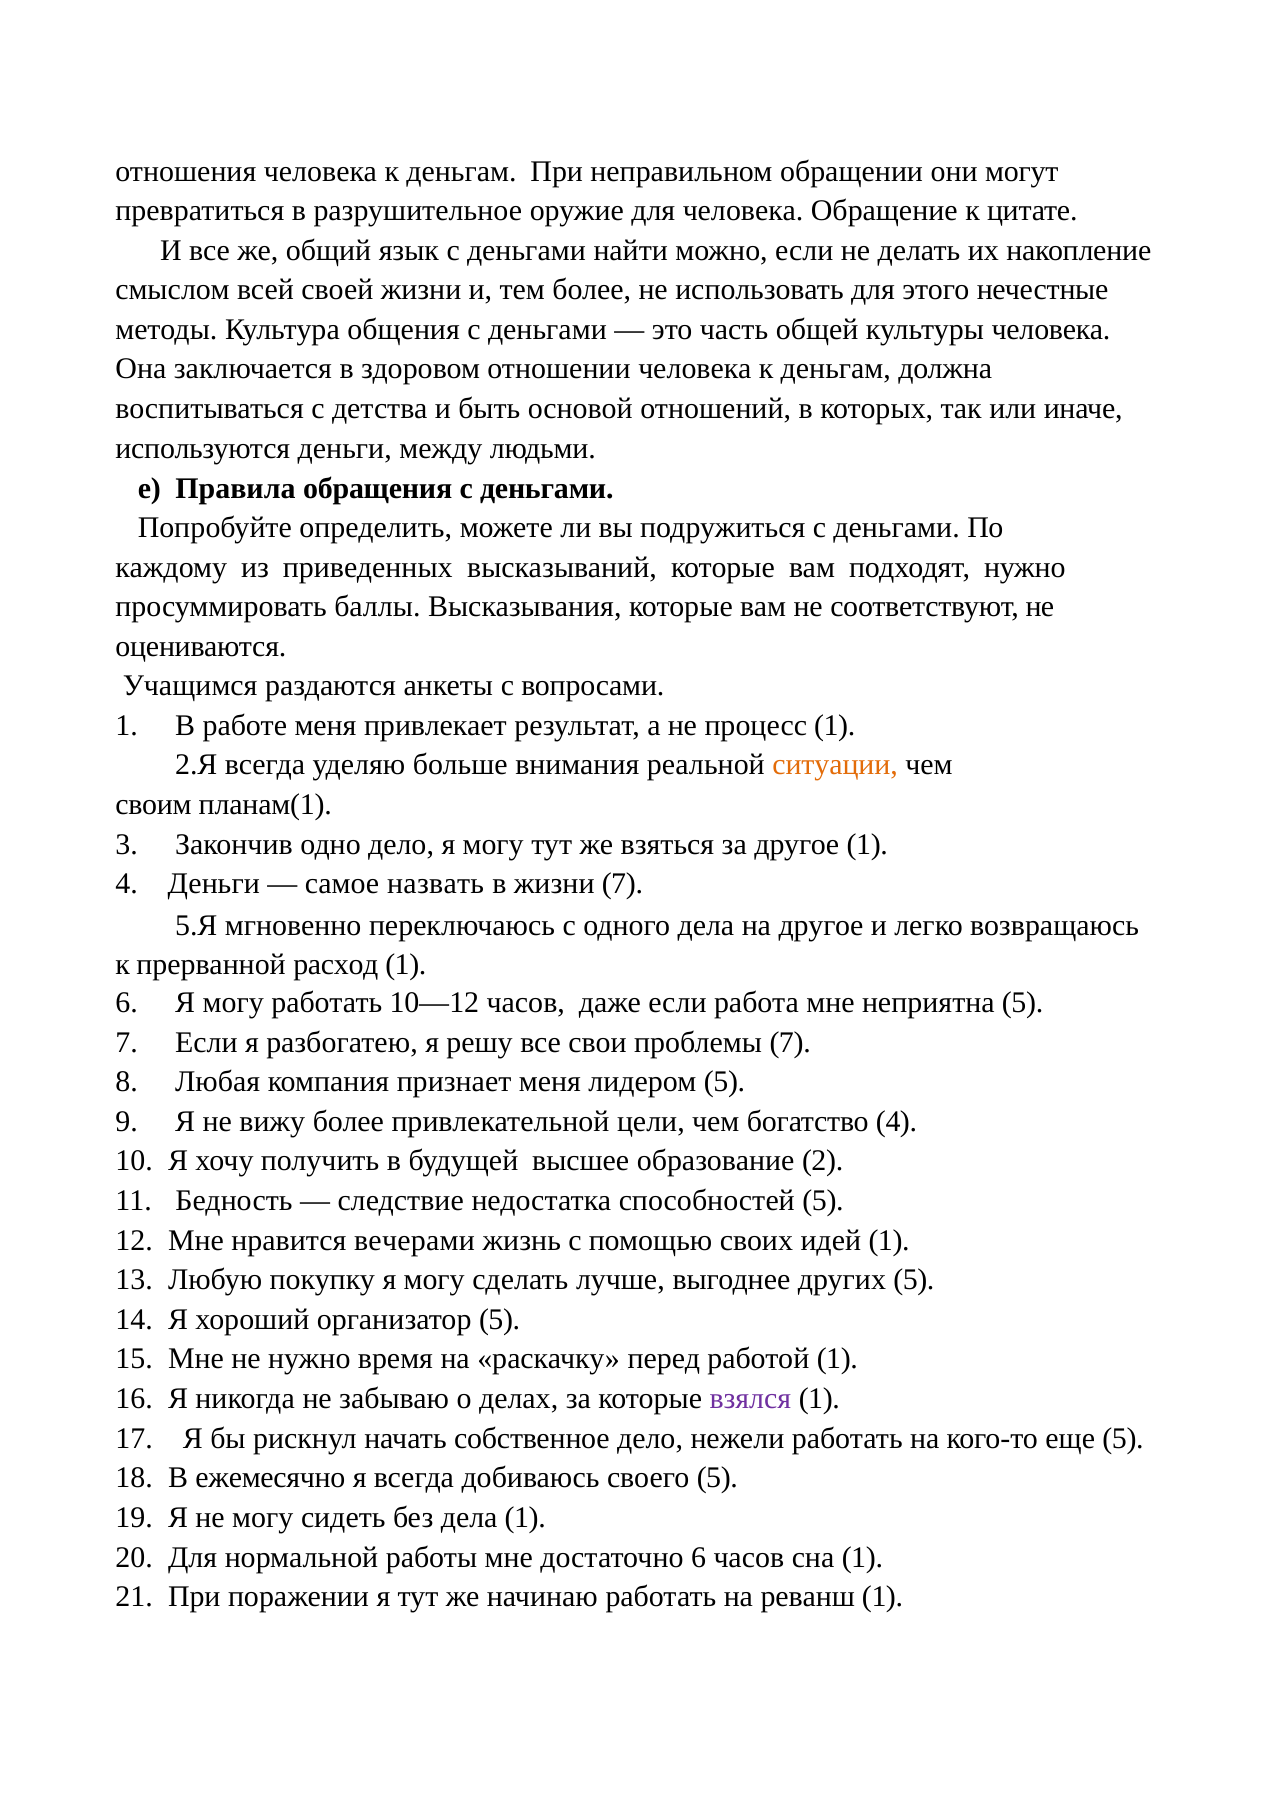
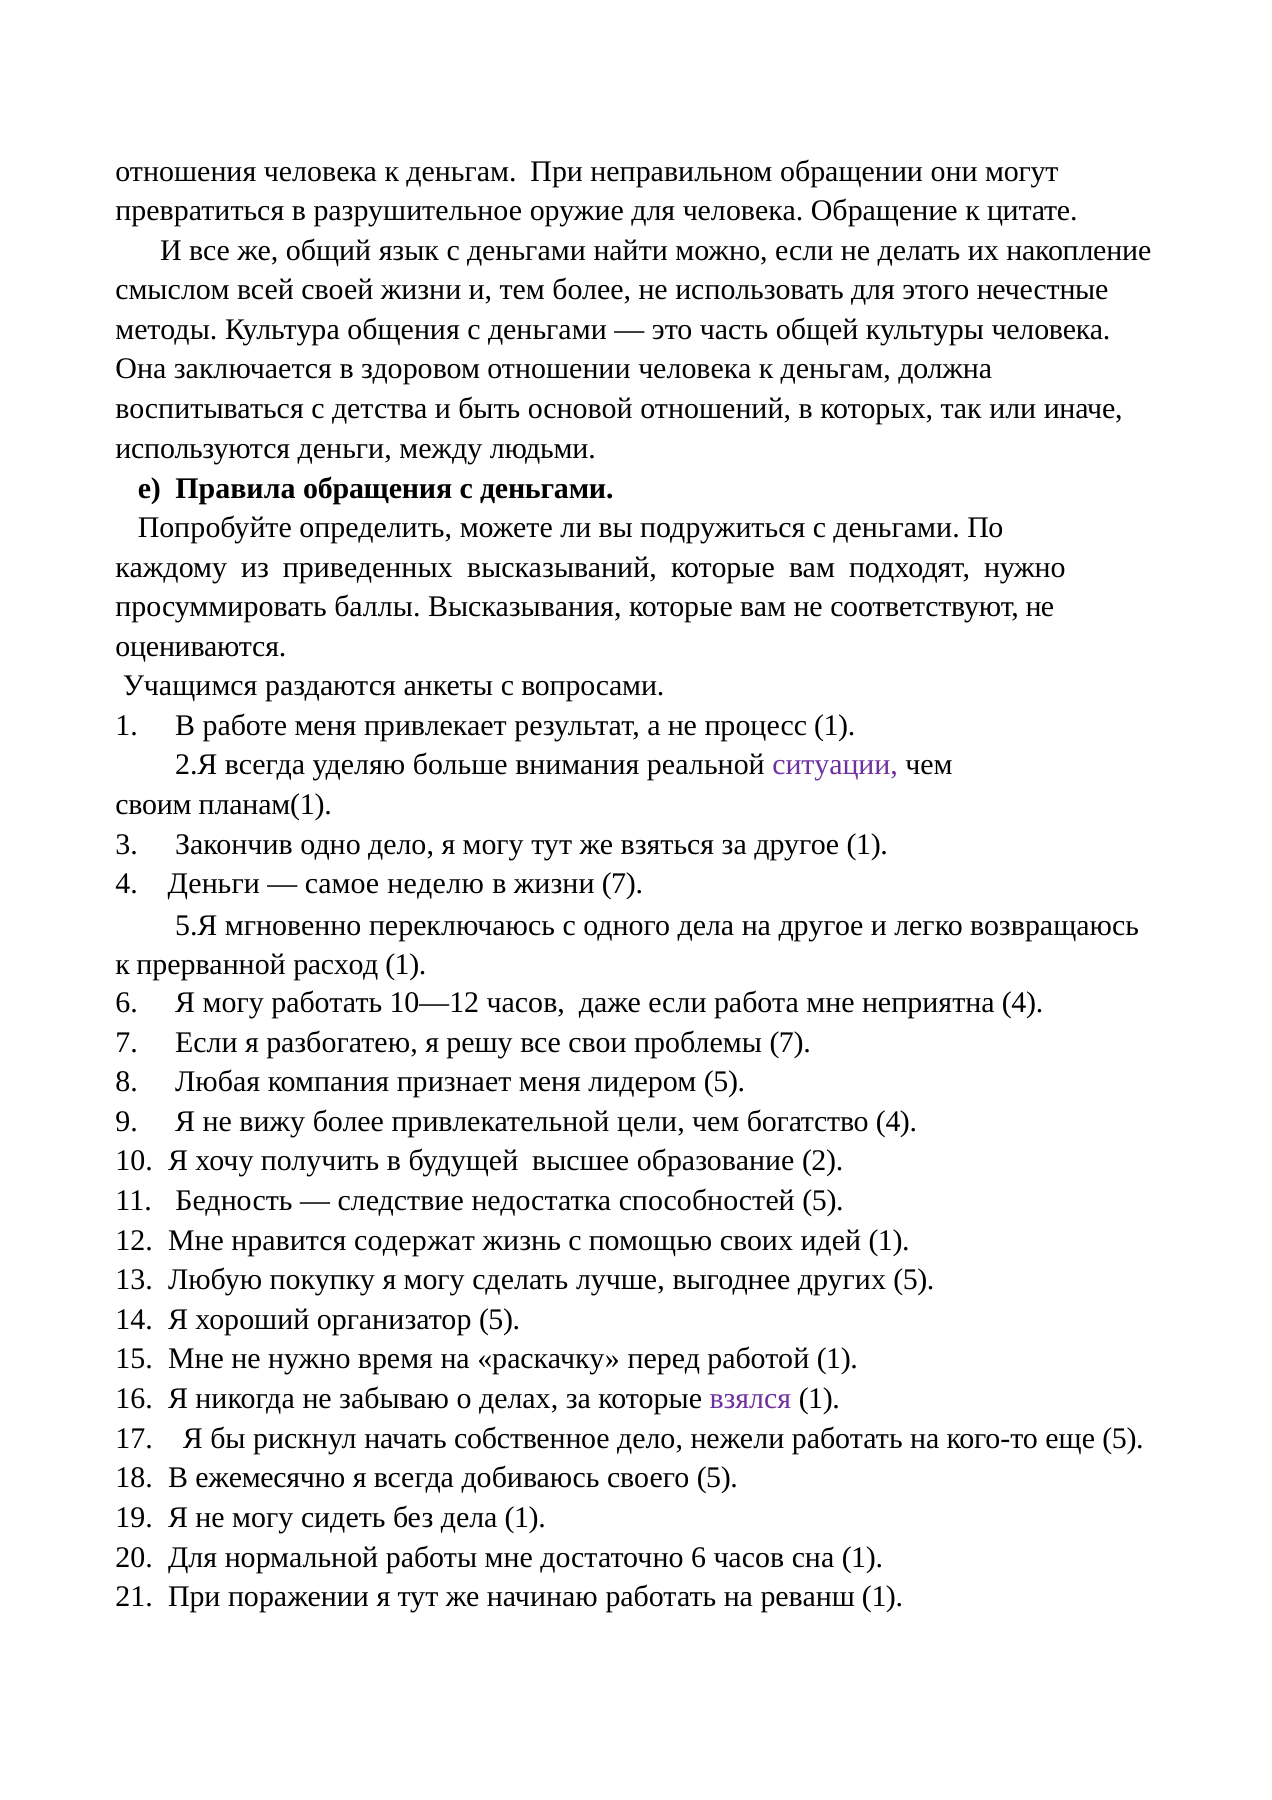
ситуации colour: orange -> purple (835, 765)
назвать: назвать -> неделю (436, 884)
неприятна 5: 5 -> 4 (1023, 1003)
вечерами: вечерами -> содержат (414, 1240)
